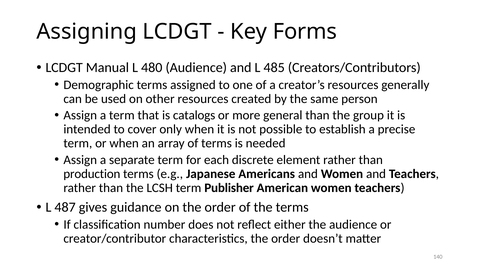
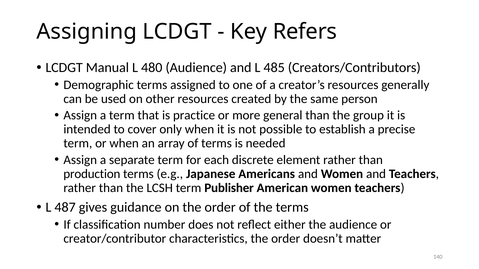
Forms: Forms -> Refers (305, 32)
catalogs: catalogs -> practice (194, 115)
